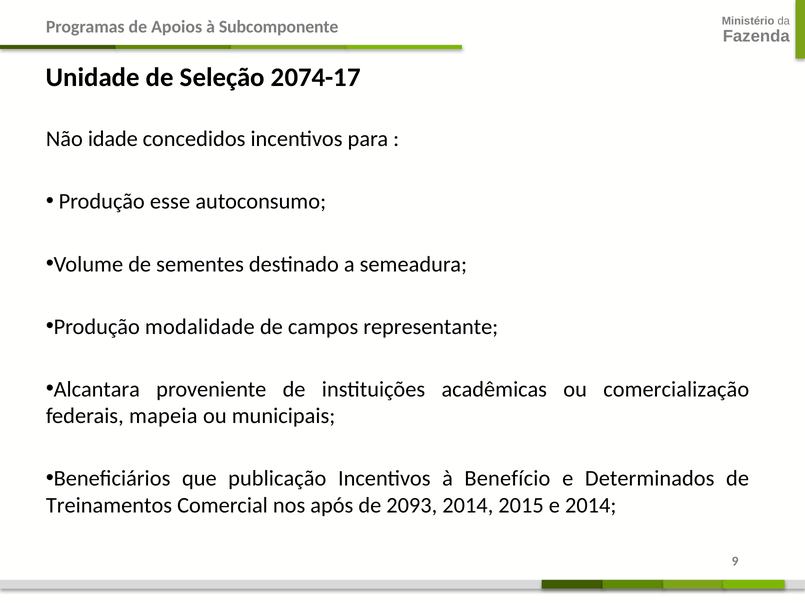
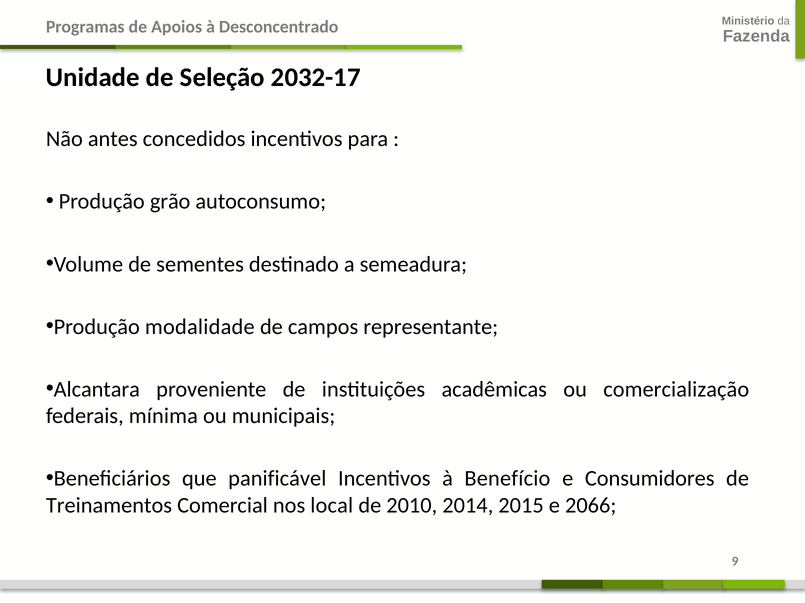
Subcomponente: Subcomponente -> Desconcentrado (279, 27)
2074-17: 2074-17 -> 2032-17 (316, 77)
idade: idade -> antes (113, 139)
esse: esse -> grão (170, 202)
mapeia: mapeia -> mínima (163, 417)
publicação: publicação -> panificável (277, 479)
Determinados: Determinados -> Consumidores (650, 479)
após: após -> local (332, 506)
2093: 2093 -> 2010 (412, 506)
e 2014: 2014 -> 2066 (591, 506)
